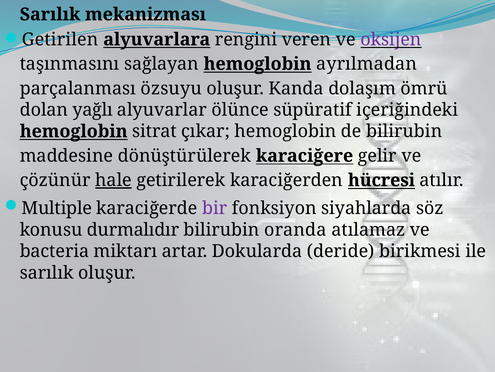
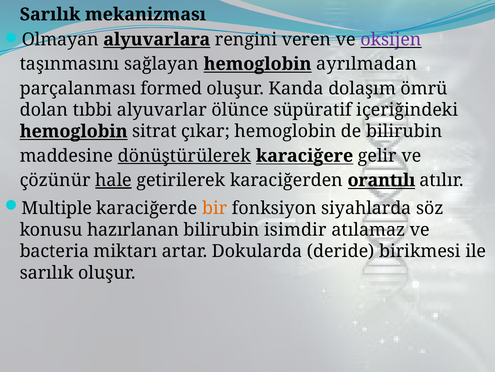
Getirilen: Getirilen -> Olmayan (60, 39)
özsuyu: özsuyu -> formed (171, 88)
yağlı: yağlı -> tıbbi (93, 110)
dönüştürülerek underline: none -> present (184, 156)
hücresi: hücresi -> orantılı (382, 180)
bir colour: purple -> orange (215, 208)
durmalıdır: durmalıdır -> hazırlanan (133, 229)
oranda: oranda -> isimdir (295, 229)
